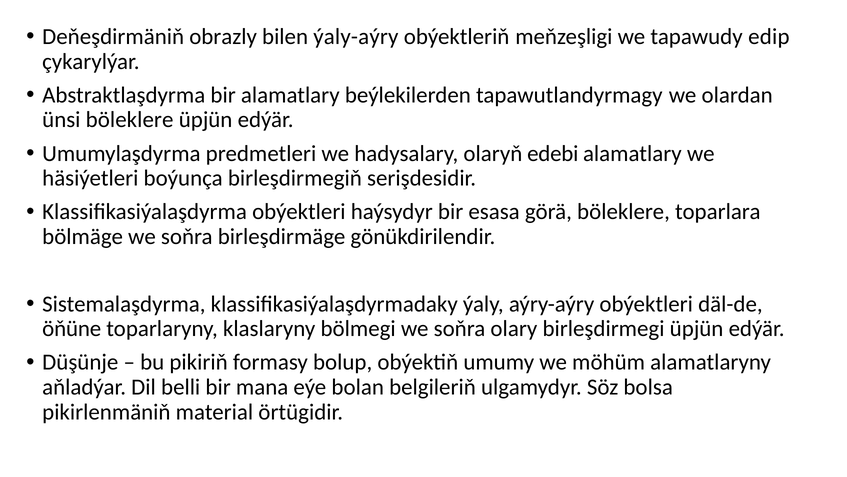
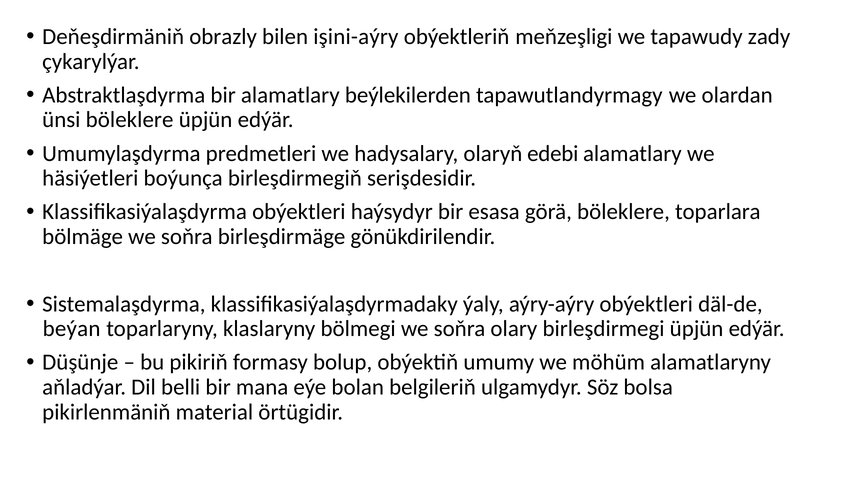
ýaly-aýry: ýaly-aýry -> işini-aýry (356, 37)
edip: edip -> zady (769, 37)
öňüne: öňüne -> beýan (72, 328)
